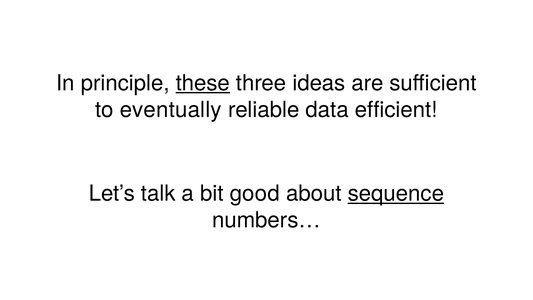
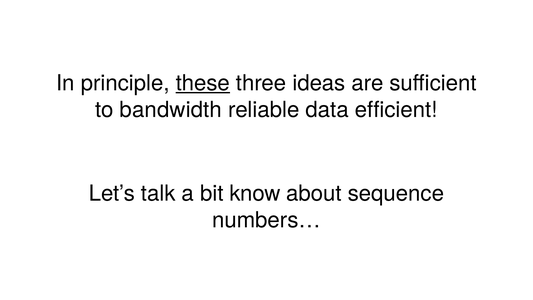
eventually: eventually -> bandwidth (171, 110)
good: good -> know (255, 194)
sequence underline: present -> none (396, 194)
